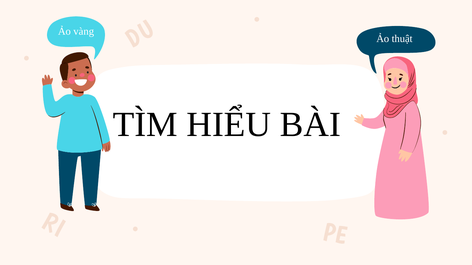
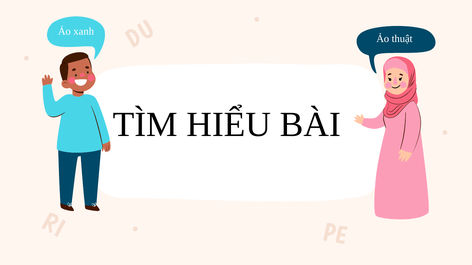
vàng: vàng -> xanh (84, 32)
